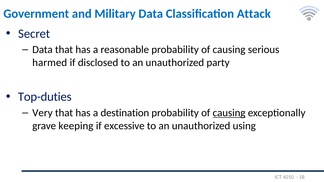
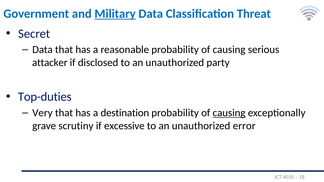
Military underline: none -> present (115, 14)
Attack: Attack -> Threat (254, 14)
harmed: harmed -> attacker (50, 63)
keeping: keeping -> scrutiny (76, 126)
using: using -> error (244, 126)
